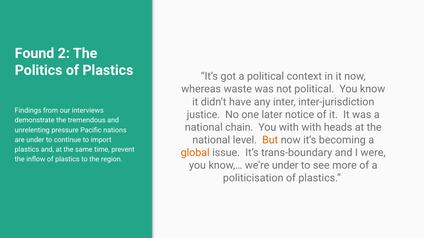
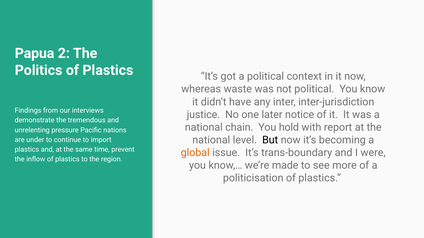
Found: Found -> Papua (35, 53)
You with: with -> hold (289, 128)
heads: heads -> report (338, 128)
But colour: orange -> black (270, 140)
we’re under: under -> made (285, 166)
